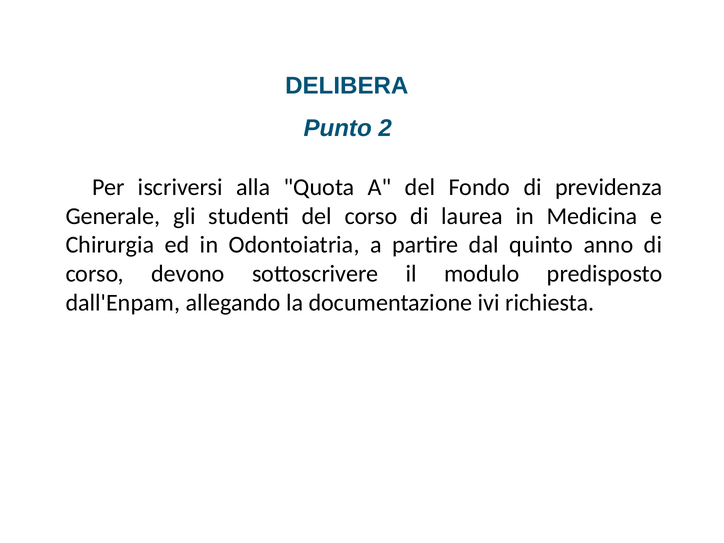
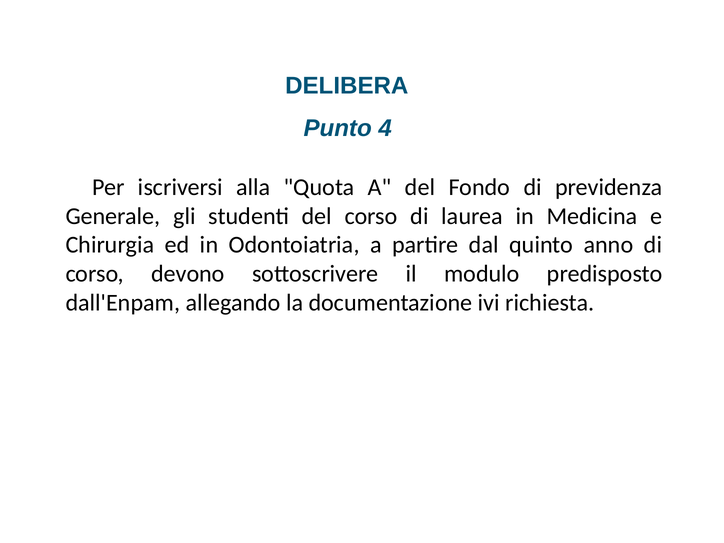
2: 2 -> 4 (385, 128)
